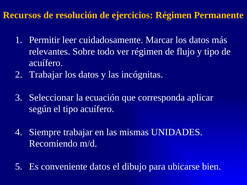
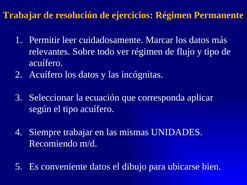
Recursos: Recursos -> Trabajar (22, 15)
Trabajar: Trabajar -> Acuífero (46, 75)
